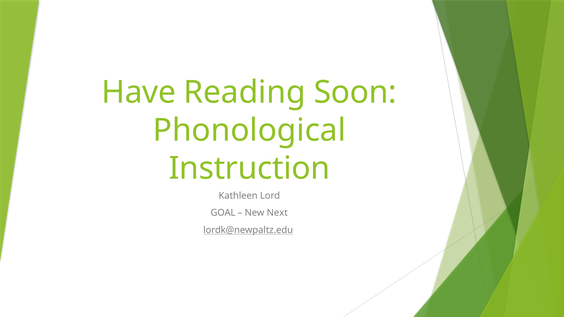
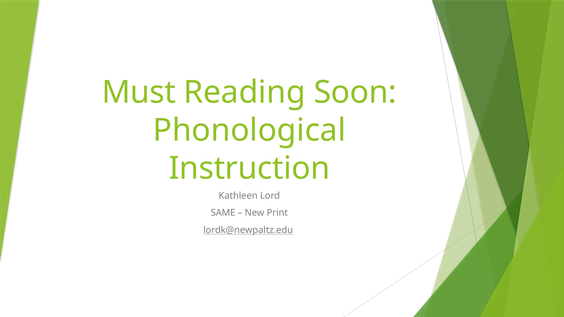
Have: Have -> Must (139, 92)
GOAL: GOAL -> SAME (223, 213)
Next: Next -> Print (277, 213)
